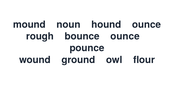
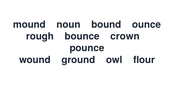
hound: hound -> bound (106, 24)
bounce ounce: ounce -> crown (125, 36)
